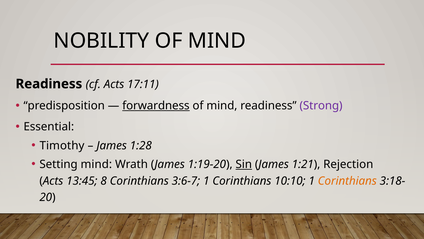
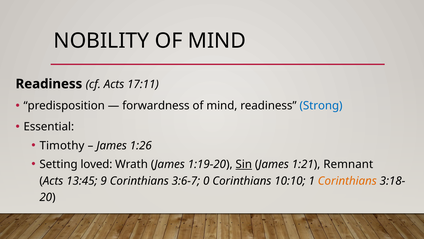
forwardness underline: present -> none (156, 106)
Strong colour: purple -> blue (321, 106)
1:28: 1:28 -> 1:26 (141, 145)
Setting mind: mind -> loved (96, 164)
Rejection: Rejection -> Remnant (348, 164)
8: 8 -> 9 (104, 181)
3:6-7 1: 1 -> 0 (206, 181)
